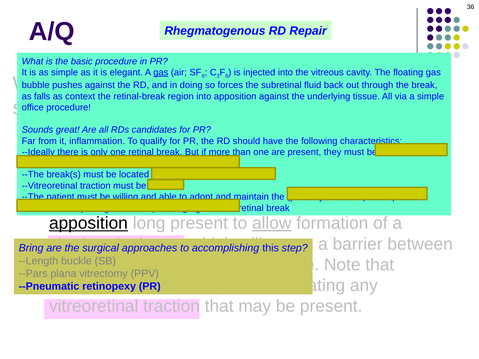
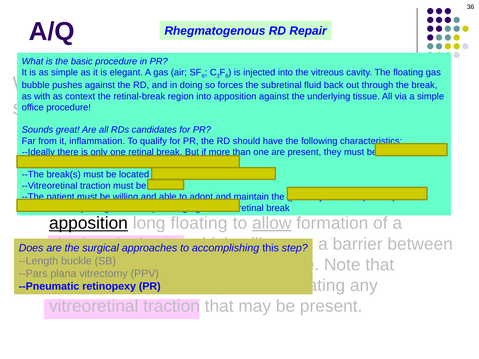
gas underline: present -> none (161, 72)
falls: falls -> with (42, 96)
long present: present -> floating (199, 223)
Bring: Bring -> Does (31, 248)
